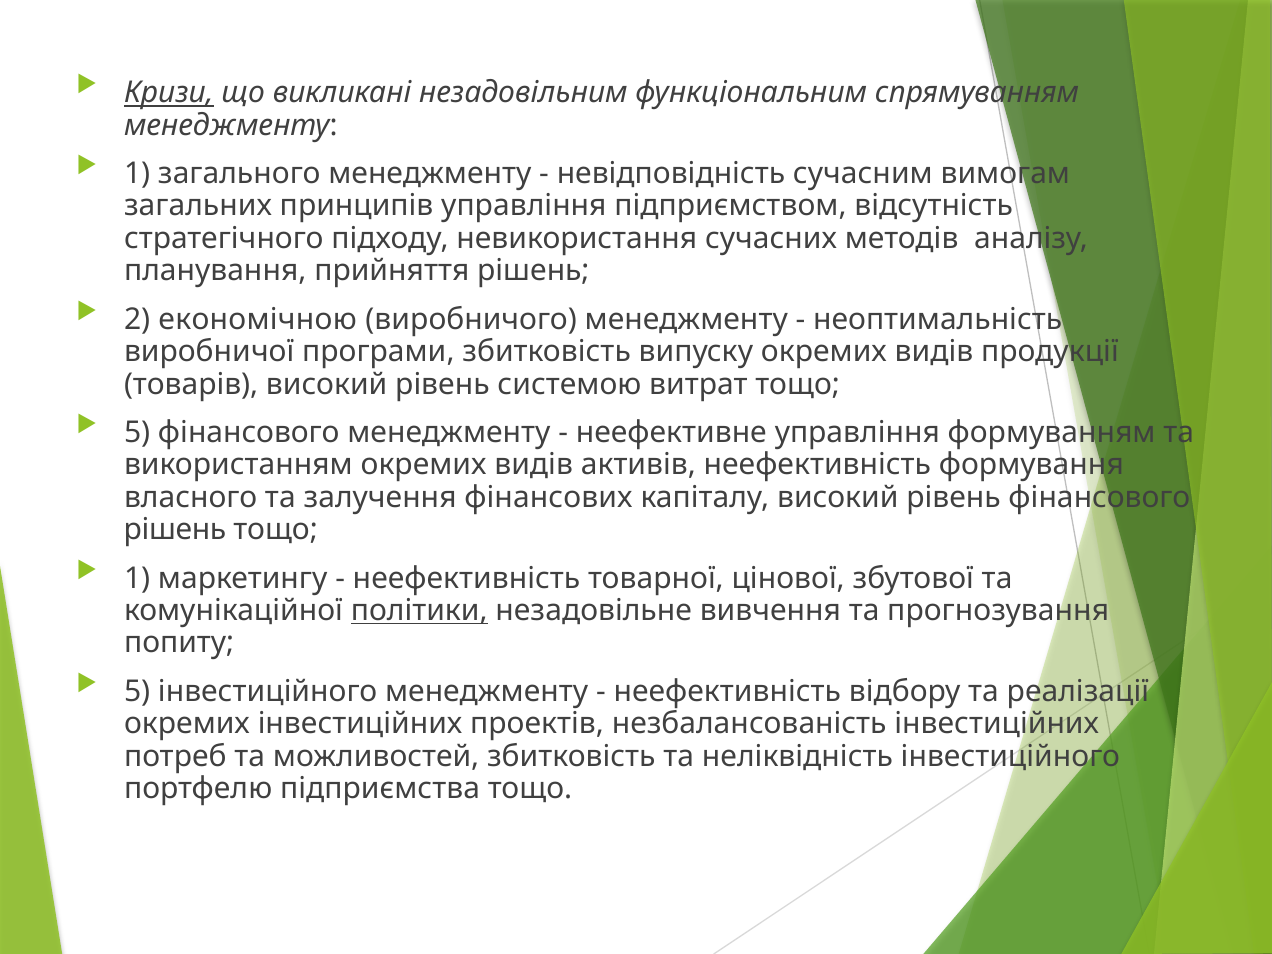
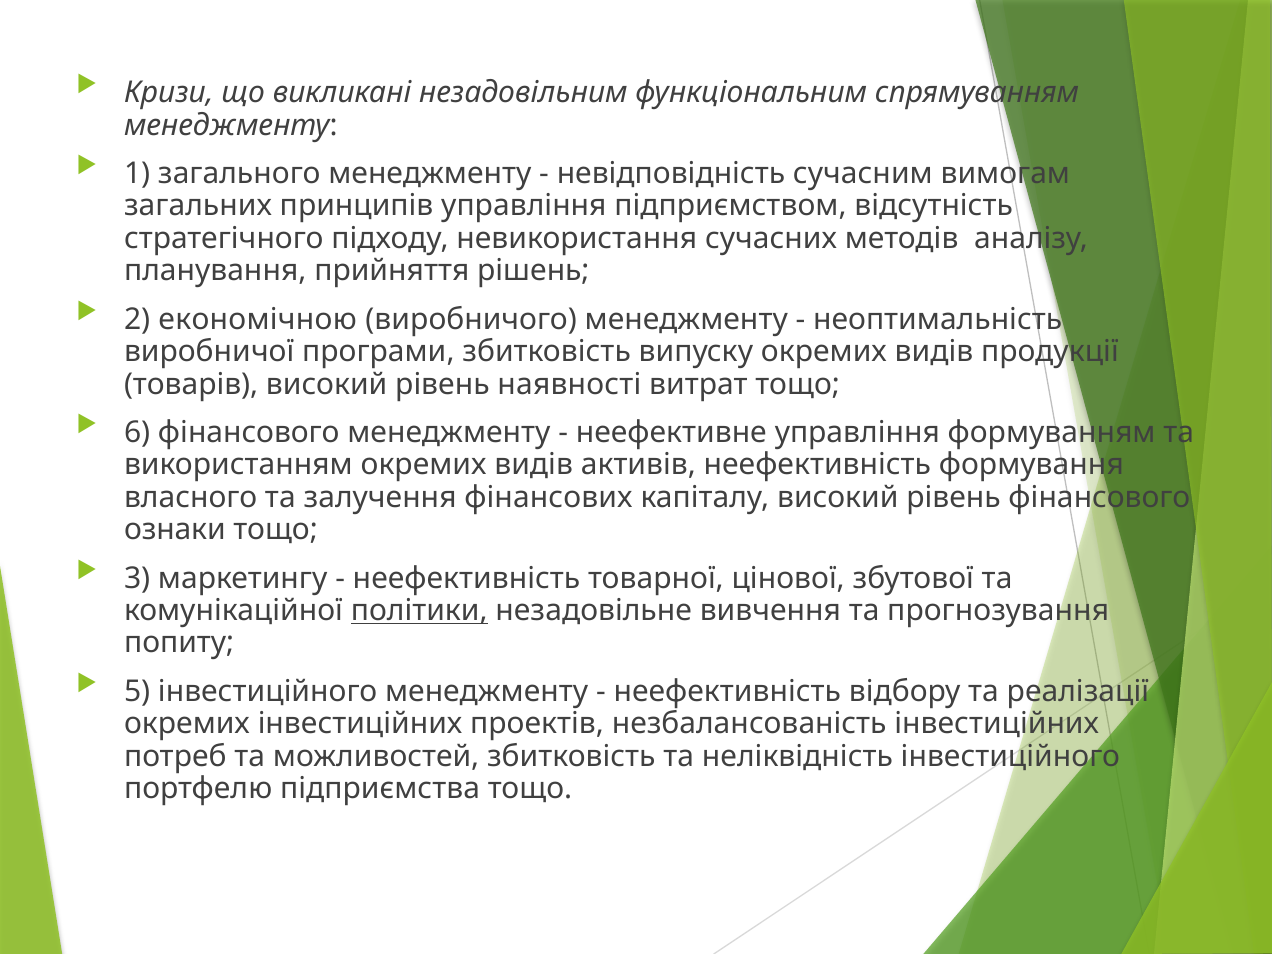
Кризи underline: present -> none (169, 93)
системою: системою -> наявності (569, 384)
5: 5 -> 6 (137, 432)
рішень: рішень -> ознаки (175, 530)
1: 1 -> 3 (137, 578)
